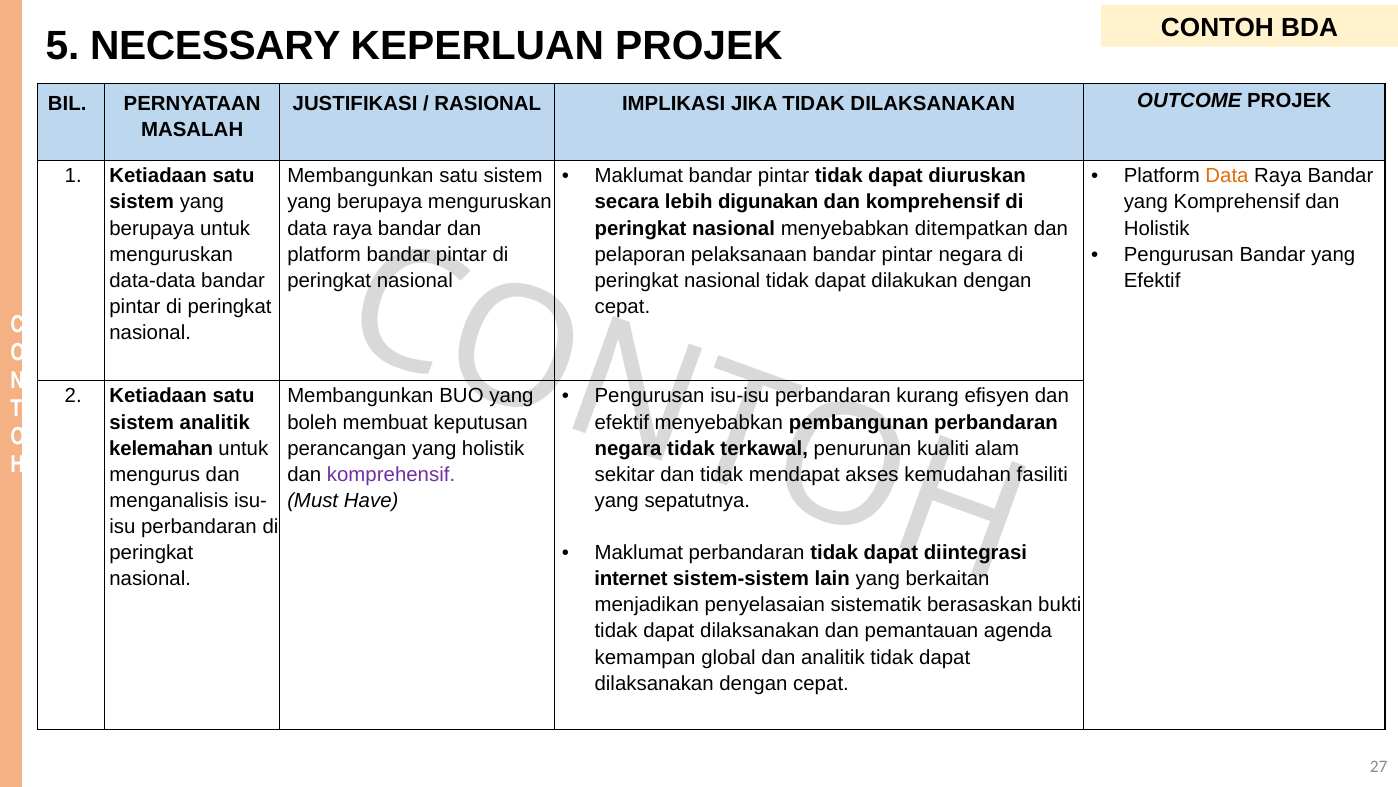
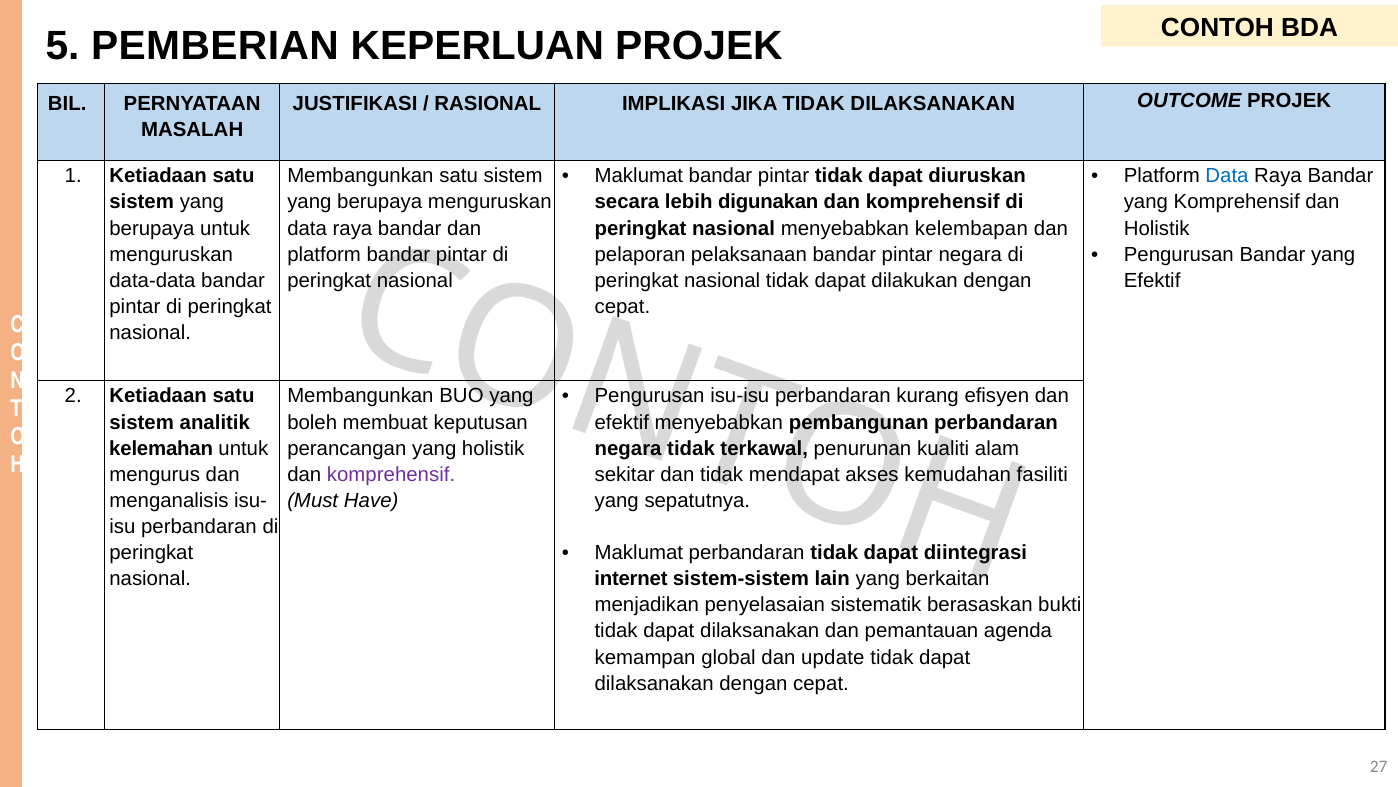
NECESSARY: NECESSARY -> PEMBERIAN (215, 46)
Data colour: orange -> blue (1227, 176)
ditempatkan: ditempatkan -> kelembapan (971, 228)
dan analitik: analitik -> update (833, 657)
